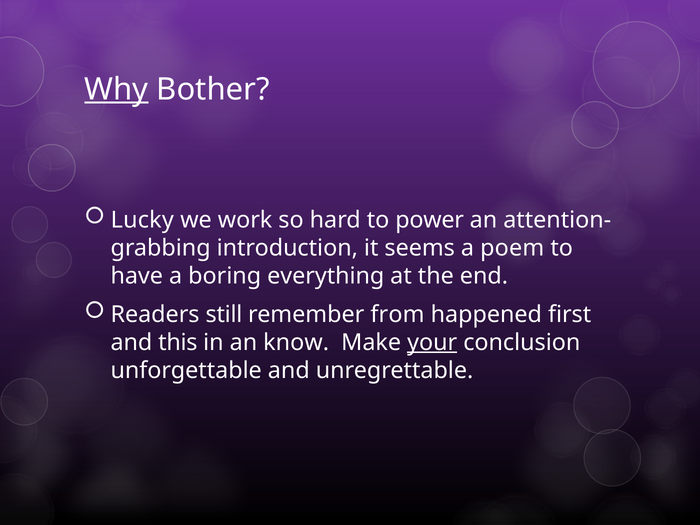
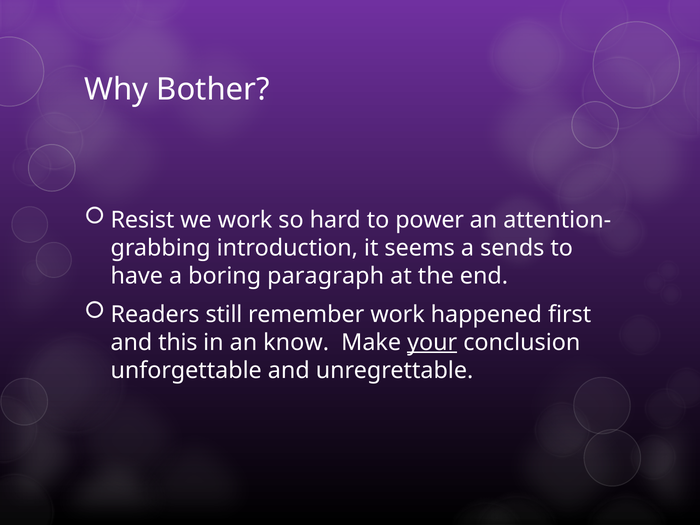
Why underline: present -> none (116, 89)
Lucky: Lucky -> Resist (142, 220)
poem: poem -> sends (512, 248)
everything: everything -> paragraph (326, 276)
remember from: from -> work (398, 314)
